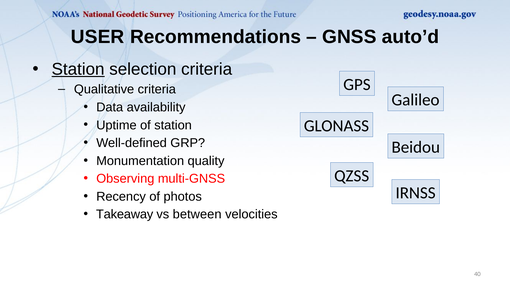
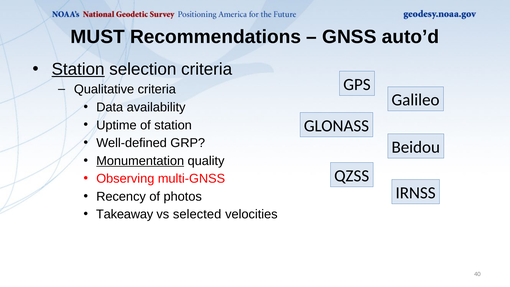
USER: USER -> MUST (98, 37)
Monumentation underline: none -> present (140, 161)
between: between -> selected (197, 214)
